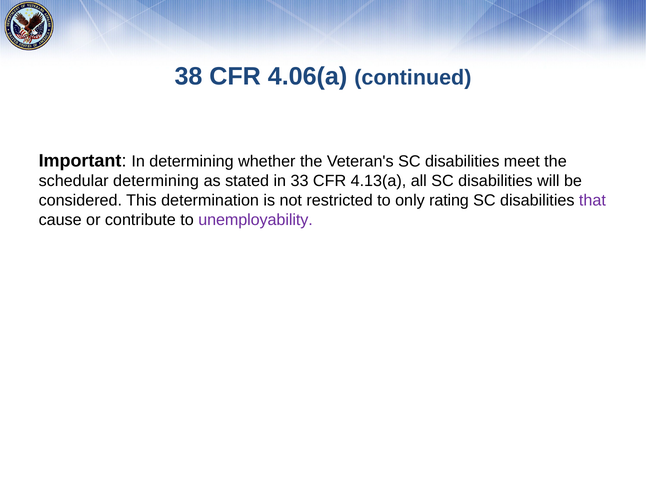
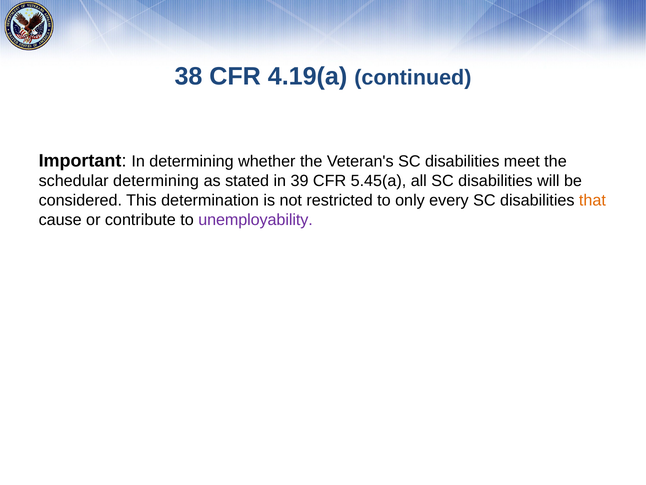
4.06(a: 4.06(a -> 4.19(a (308, 76)
33: 33 -> 39 (300, 181)
4.13(a: 4.13(a -> 5.45(a (378, 181)
rating: rating -> every (449, 200)
that colour: purple -> orange (592, 200)
